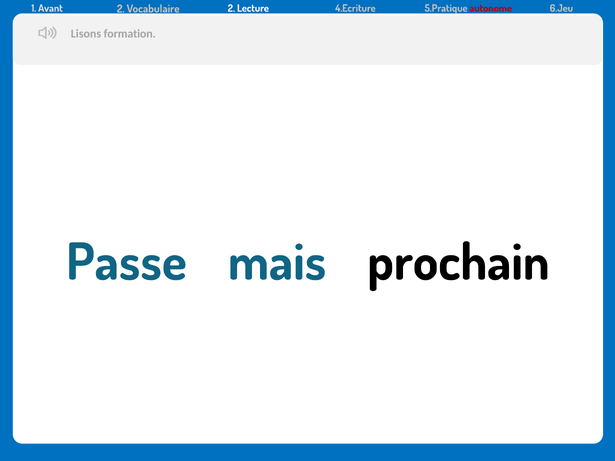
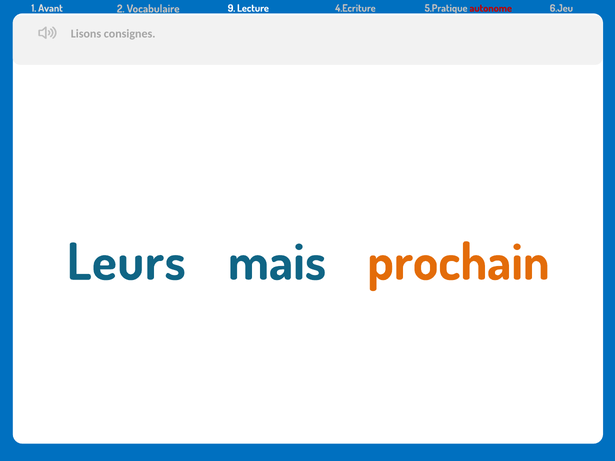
Vocabulaire 2: 2 -> 9 (231, 8)
formation: formation -> consignes (130, 34)
Passe: Passe -> Leurs (126, 263)
prochain colour: black -> orange (458, 263)
